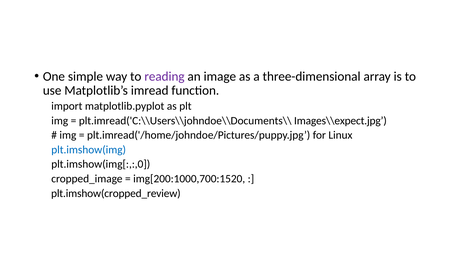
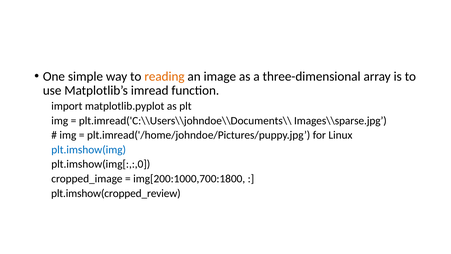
reading colour: purple -> orange (164, 76)
Images\\expect.jpg: Images\\expect.jpg -> Images\\sparse.jpg (340, 121)
img[200:1000,700:1520: img[200:1000,700:1520 -> img[200:1000,700:1800 (189, 179)
